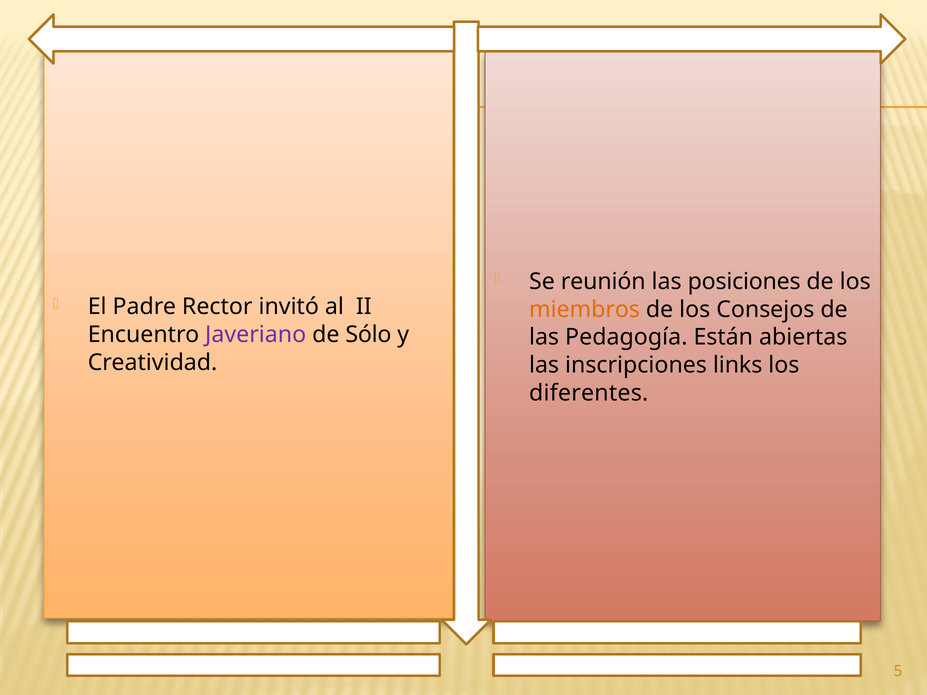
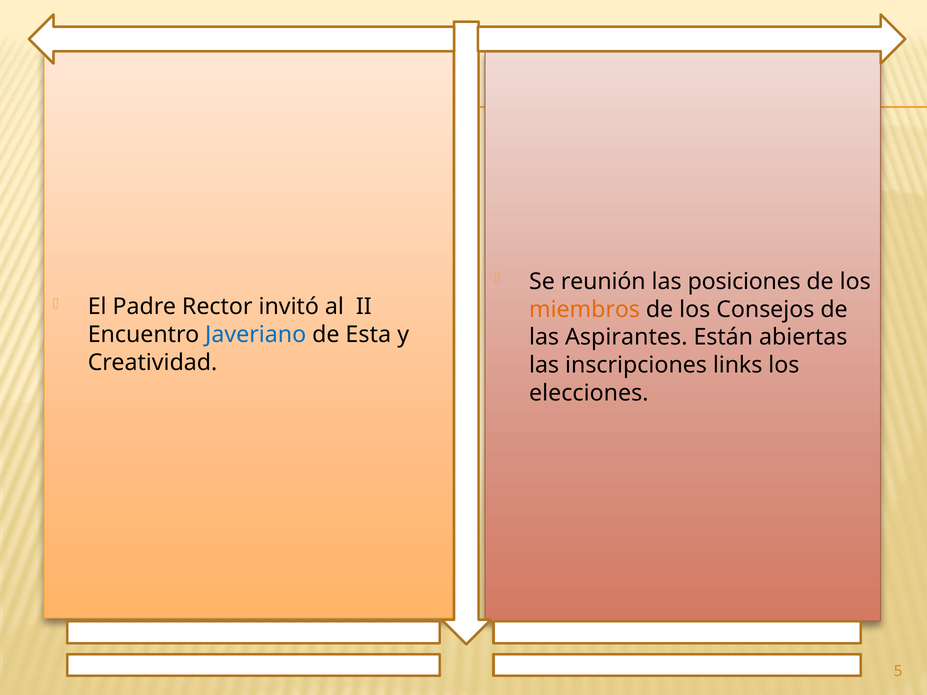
Javeriano colour: purple -> blue (256, 335)
Sólo: Sólo -> Esta (368, 335)
Pedagogía: Pedagogía -> Aspirantes (626, 337)
diferentes: diferentes -> elecciones (589, 393)
